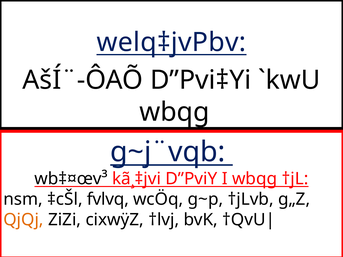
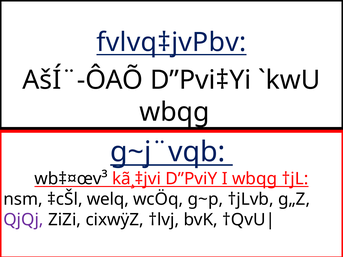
welq‡jvPbv: welq‡jvPbv -> fvlvq‡jvPbv (171, 42)
fvlvq: fvlvq -> welq (108, 199)
QjQj colour: orange -> purple (23, 220)
